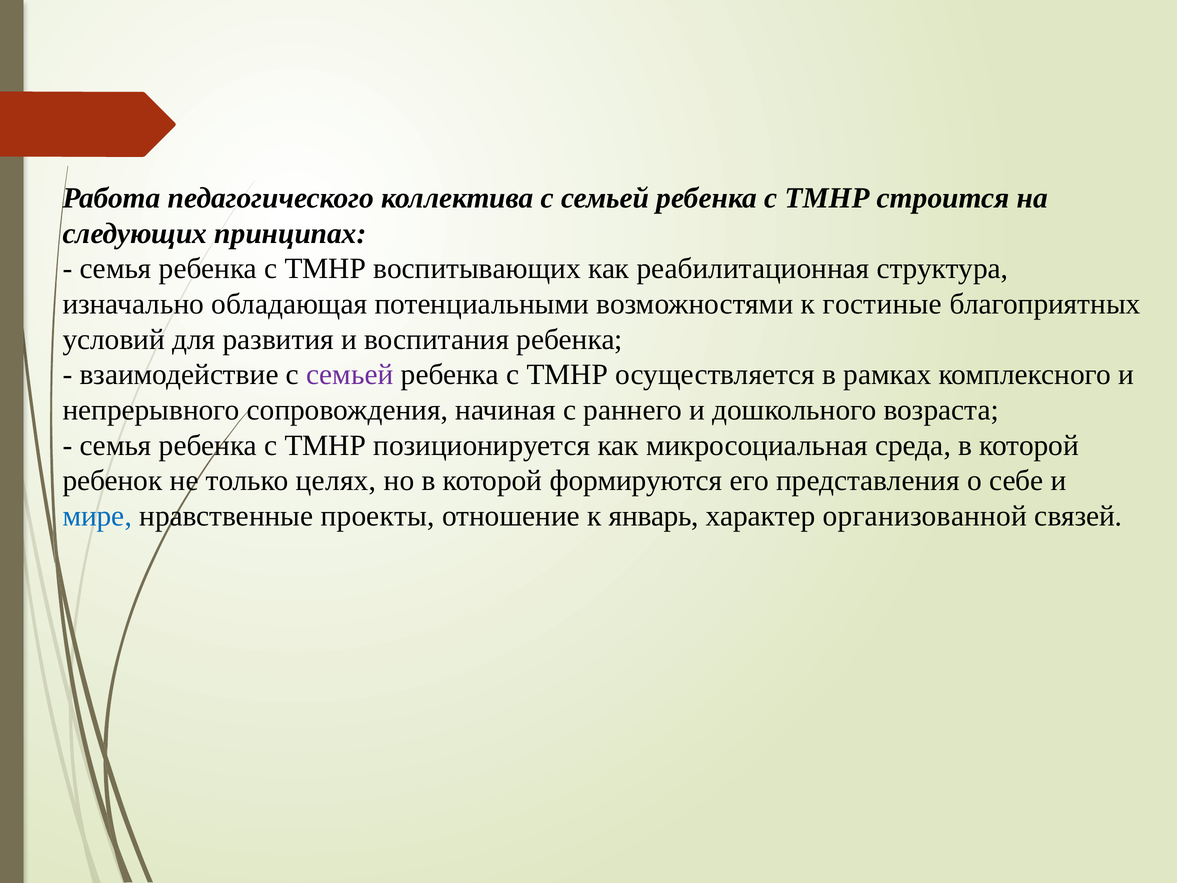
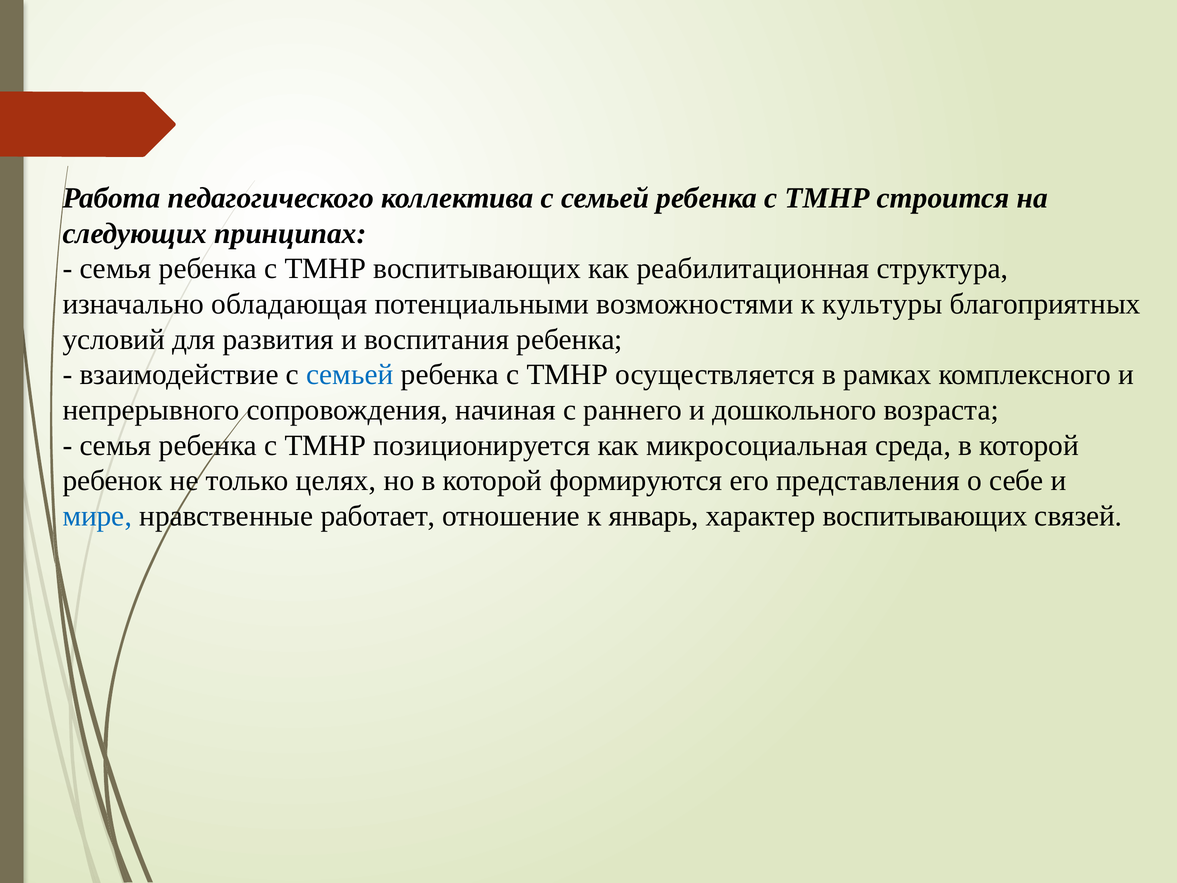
гостиные: гостиные -> культуры (882, 304)
семьей colour: purple -> blue (350, 375)
проекты: проекты -> работает (378, 516)
характер организованной: организованной -> воспитывающих (925, 516)
